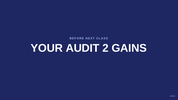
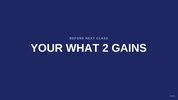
AUDIT: AUDIT -> WHAT (83, 48)
